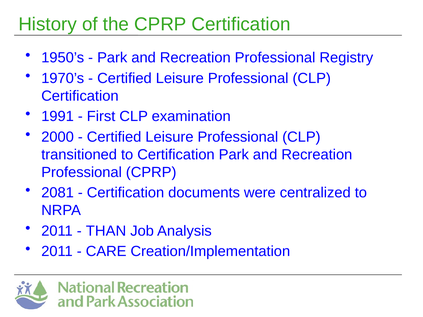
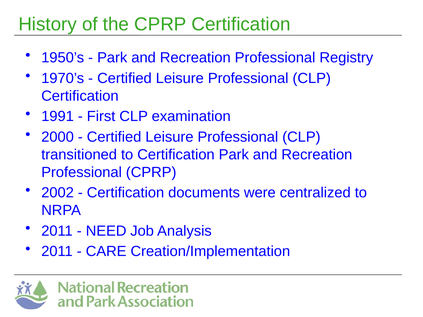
2081: 2081 -> 2002 (58, 193)
THAN: THAN -> NEED (106, 231)
